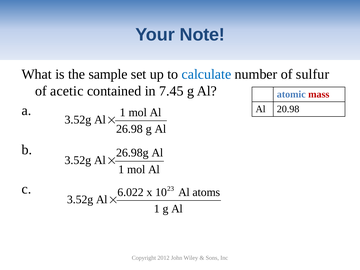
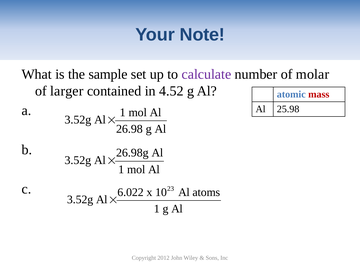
calculate colour: blue -> purple (206, 74)
sulfur: sulfur -> molar (313, 74)
acetic: acetic -> larger (67, 91)
7.45: 7.45 -> 4.52 (171, 91)
20.98: 20.98 -> 25.98 (288, 109)
